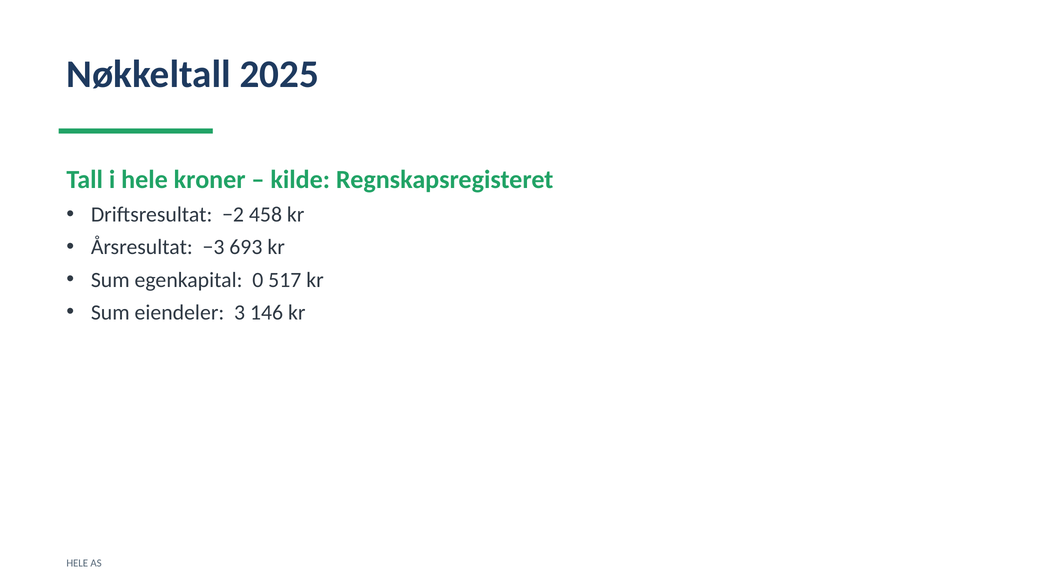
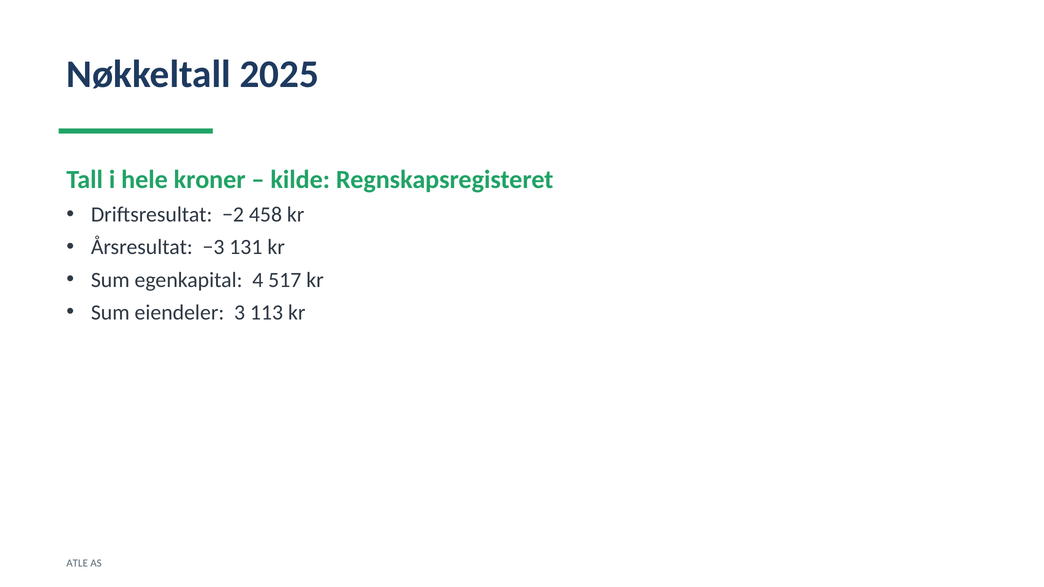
693: 693 -> 131 (246, 247)
0: 0 -> 4 (258, 280)
146: 146 -> 113 (267, 313)
HELE: HELE -> ATLE (77, 563)
